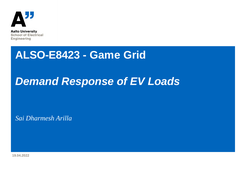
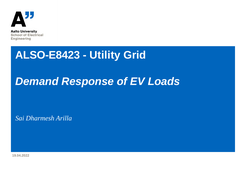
Game: Game -> Utility (105, 55)
